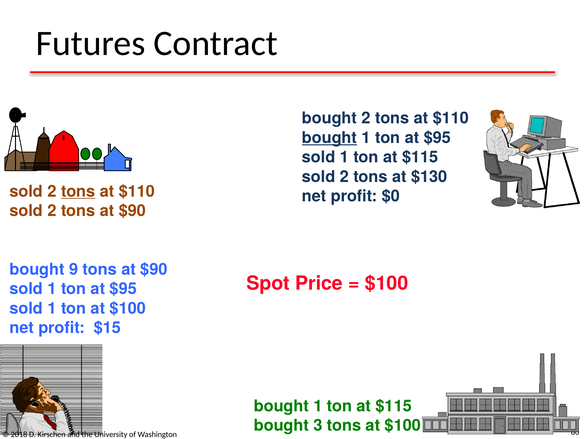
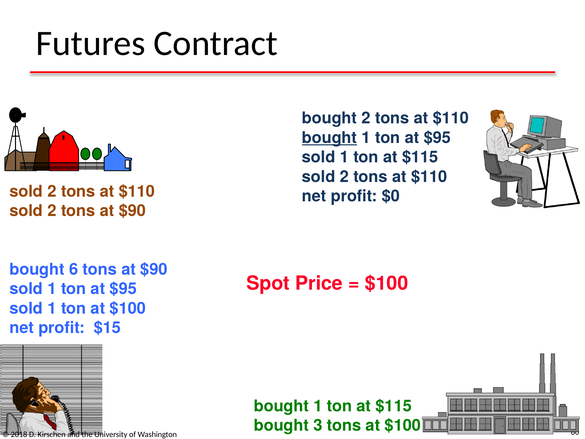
$130: $130 -> $110 (429, 177)
tons underline: present -> none (78, 191)
9: 9 -> 6 (74, 269)
